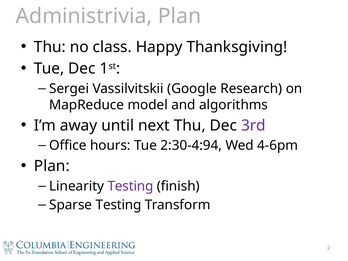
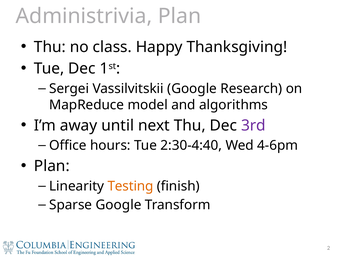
2:30-4:94: 2:30-4:94 -> 2:30-4:40 (191, 145)
Testing colour: purple -> orange (131, 186)
Sparse Testing: Testing -> Google (119, 205)
